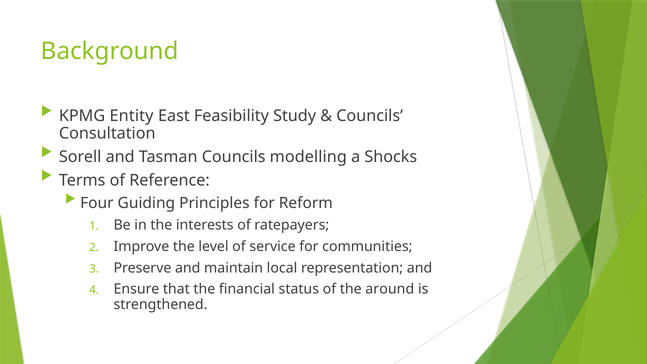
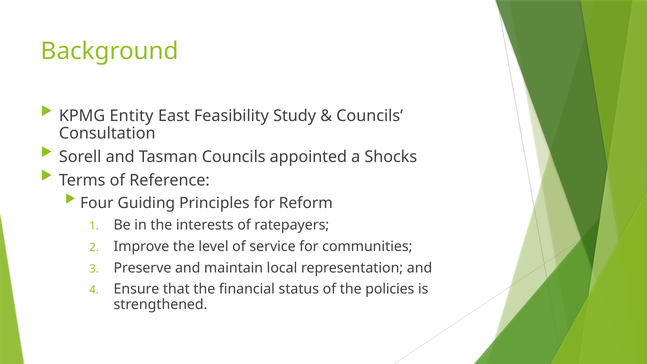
modelling: modelling -> appointed (308, 157)
around: around -> policies (390, 289)
